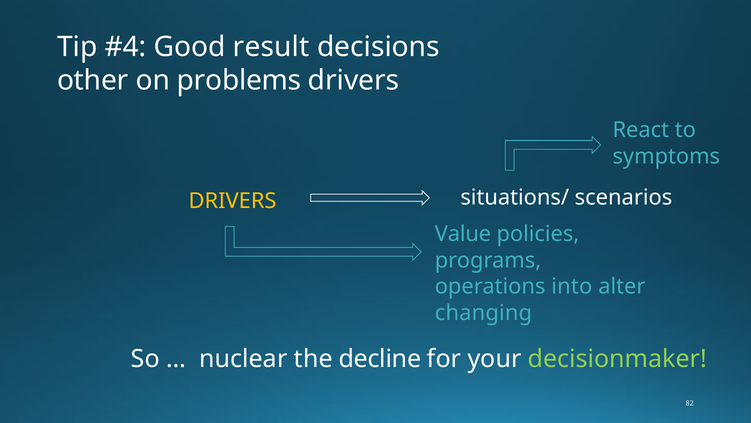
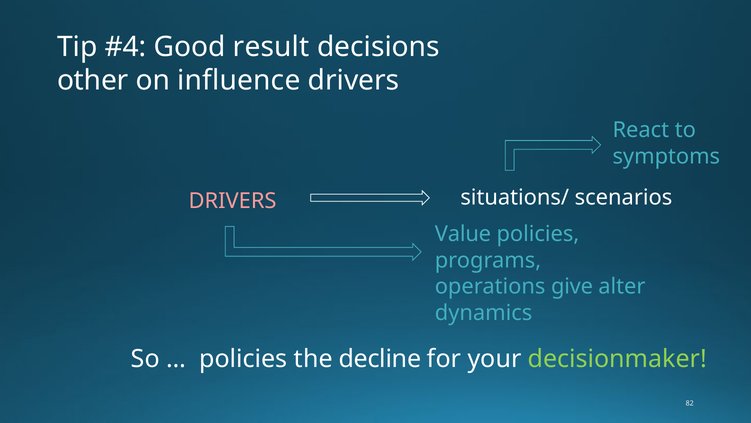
problems: problems -> influence (239, 80)
DRIVERS colour: yellow -> pink (233, 201)
into: into -> give (572, 286)
changing: changing -> dynamics (484, 313)
nuclear: nuclear -> policies (243, 358)
